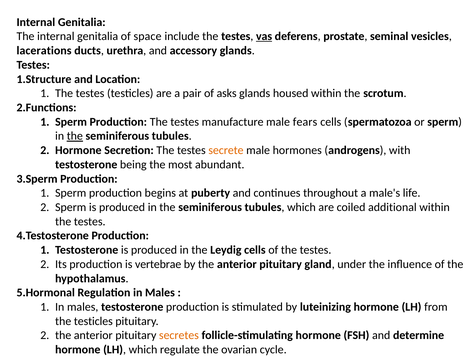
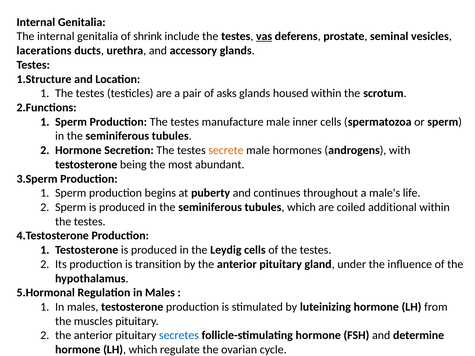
space: space -> shrink (148, 36)
fears: fears -> inner (305, 122)
the underline: present -> none (75, 136)
vertebrae: vertebrae -> transition (158, 264)
the testicles: testicles -> muscles (93, 321)
secretes colour: orange -> blue (179, 336)
